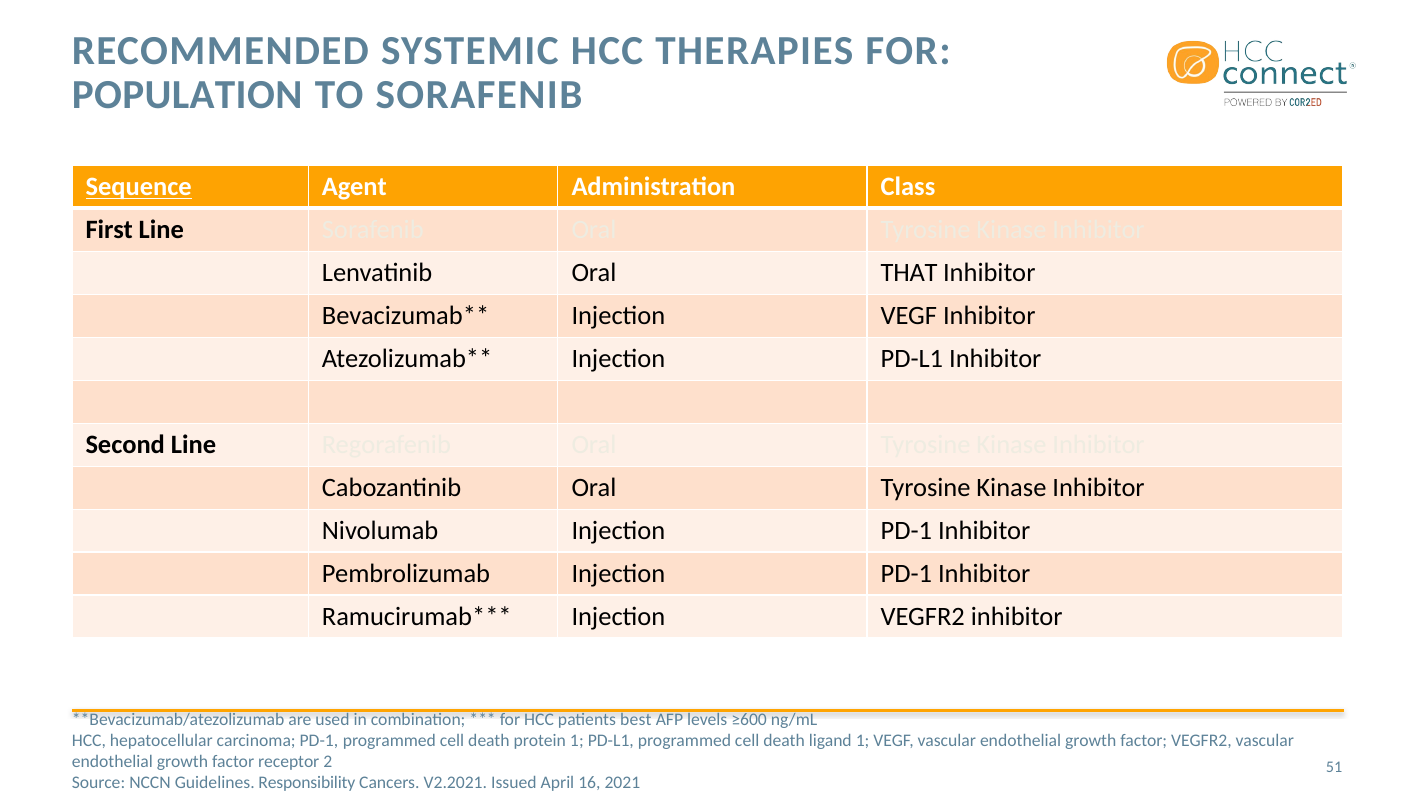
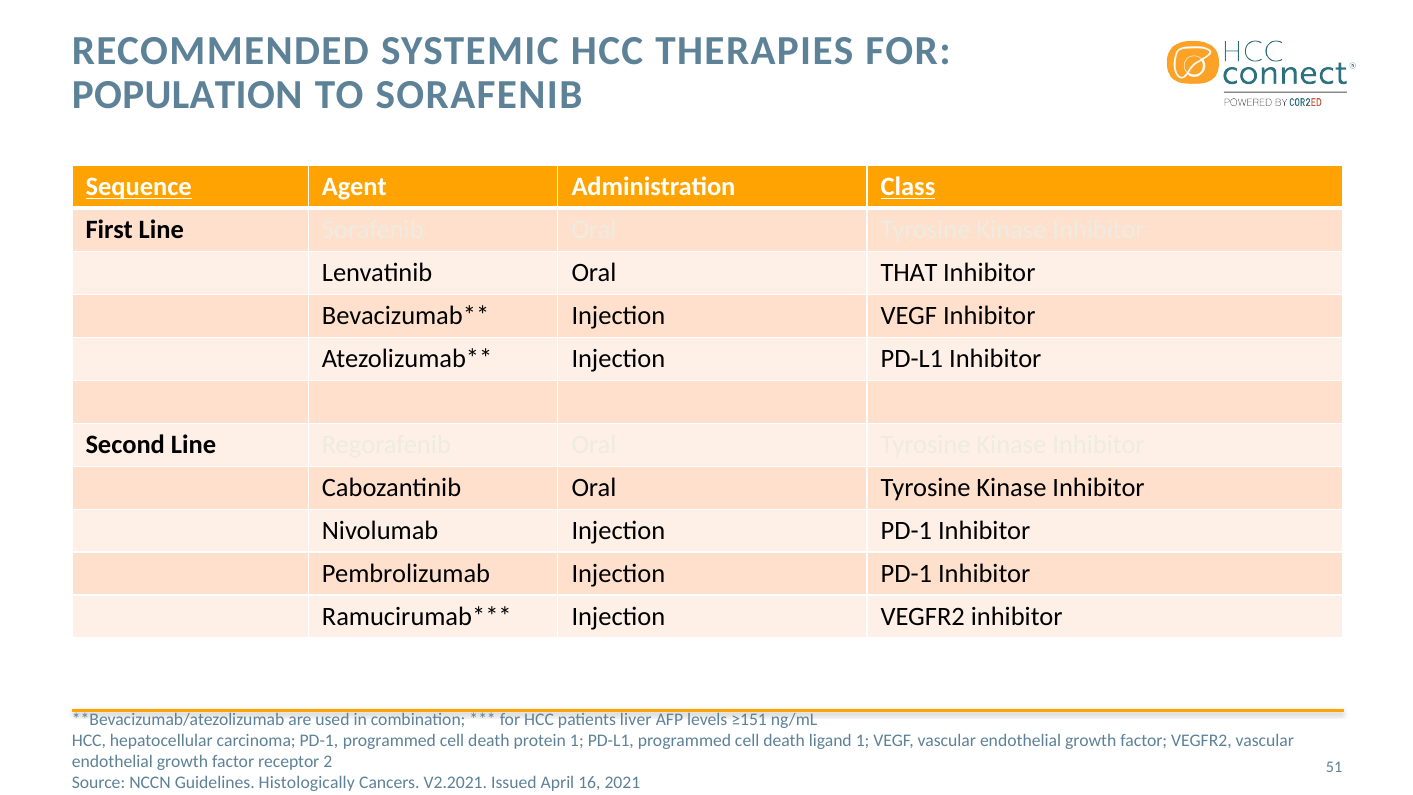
Class underline: none -> present (908, 187)
best: best -> liver (636, 719)
≥600: ≥600 -> ≥151 (749, 719)
Responsibility: Responsibility -> Histologically (307, 783)
